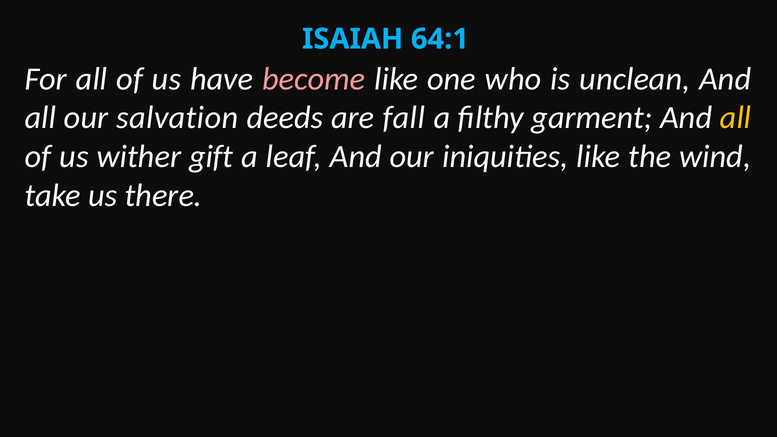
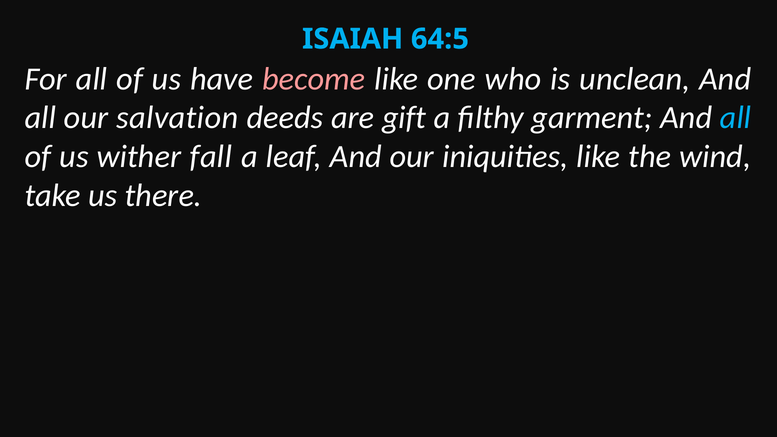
64:1: 64:1 -> 64:5 (440, 39)
fall: fall -> gift (404, 118)
all colour: yellow -> light blue (736, 118)
gift: gift -> fall (211, 157)
